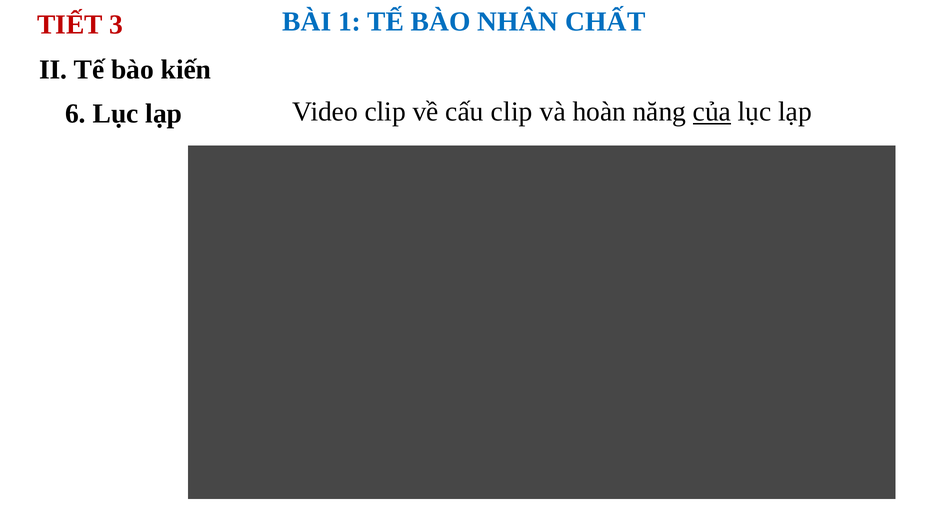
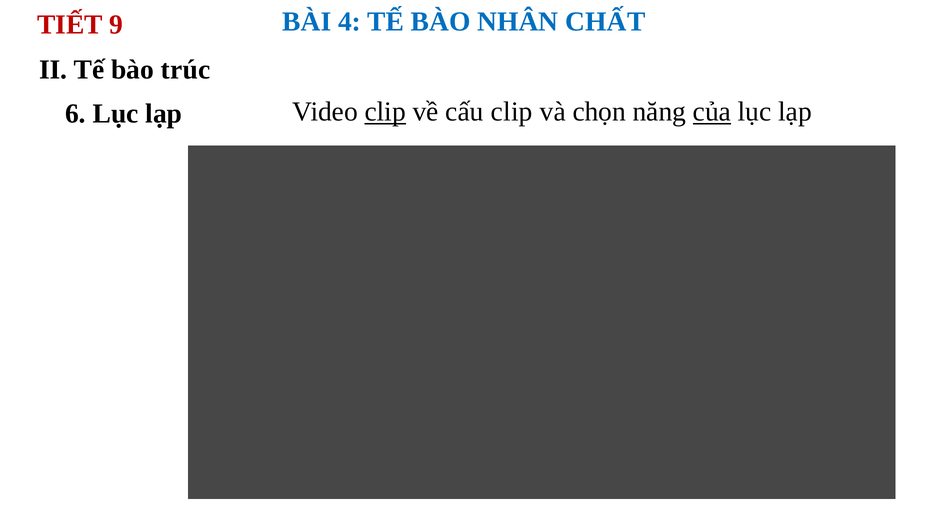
1: 1 -> 4 (350, 22)
3: 3 -> 9 (116, 25)
kiến: kiến -> trúc (186, 70)
clip underline: none -> present (385, 112)
hoàn: hoàn -> chọn (599, 112)
